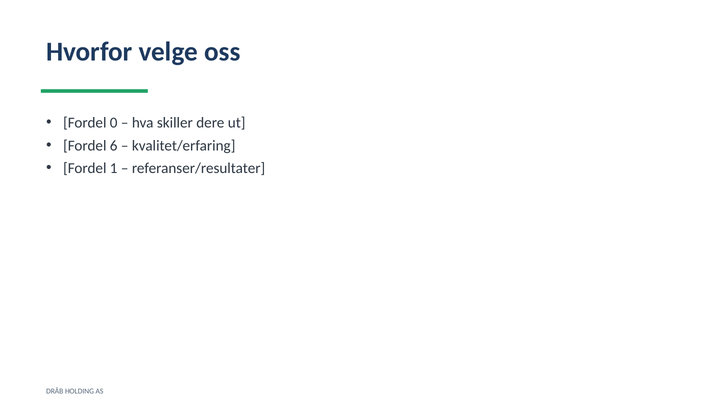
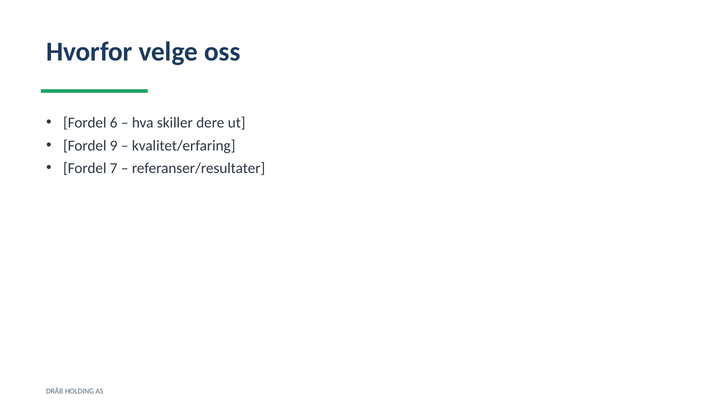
0: 0 -> 6 (114, 123)
6: 6 -> 9 (114, 145)
1: 1 -> 7 (114, 168)
